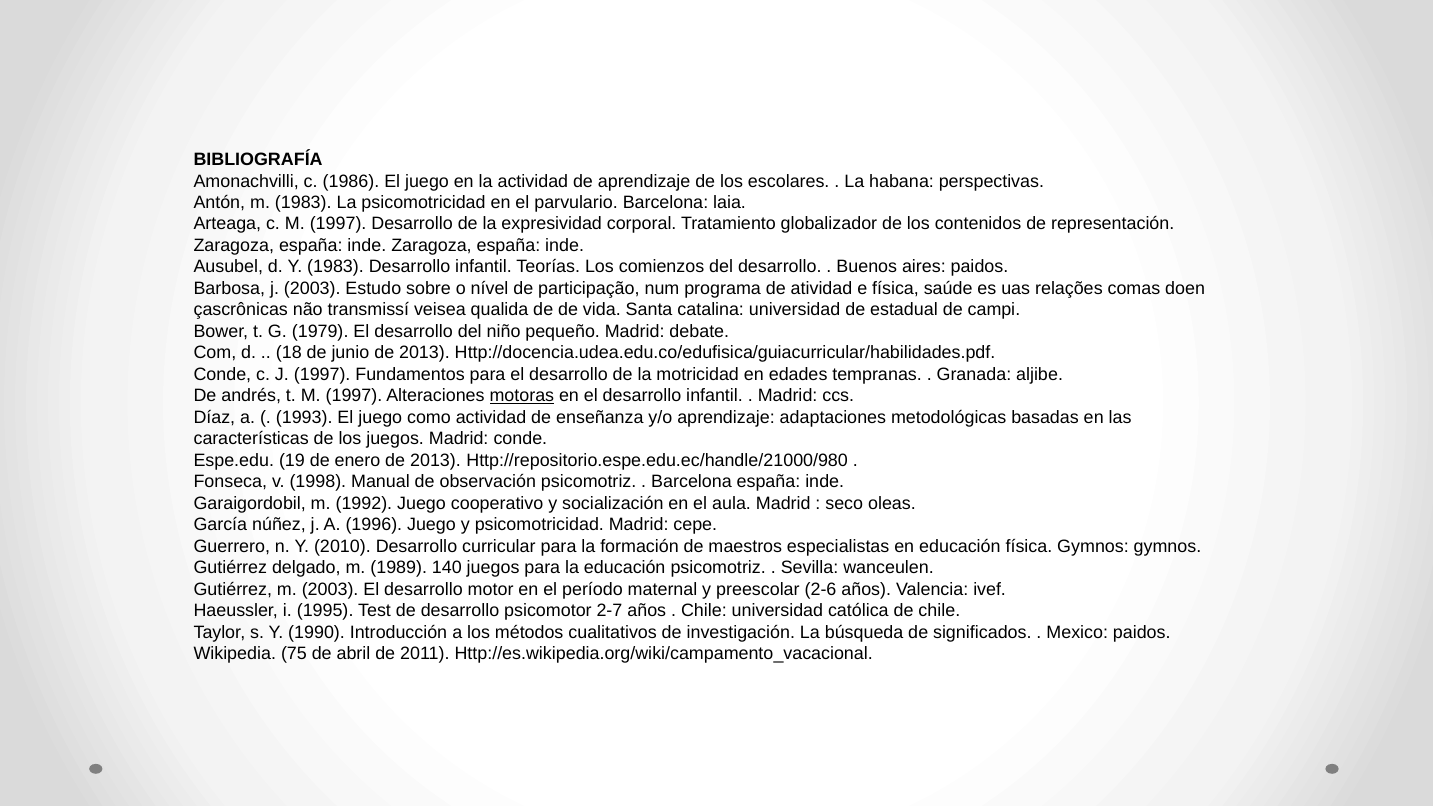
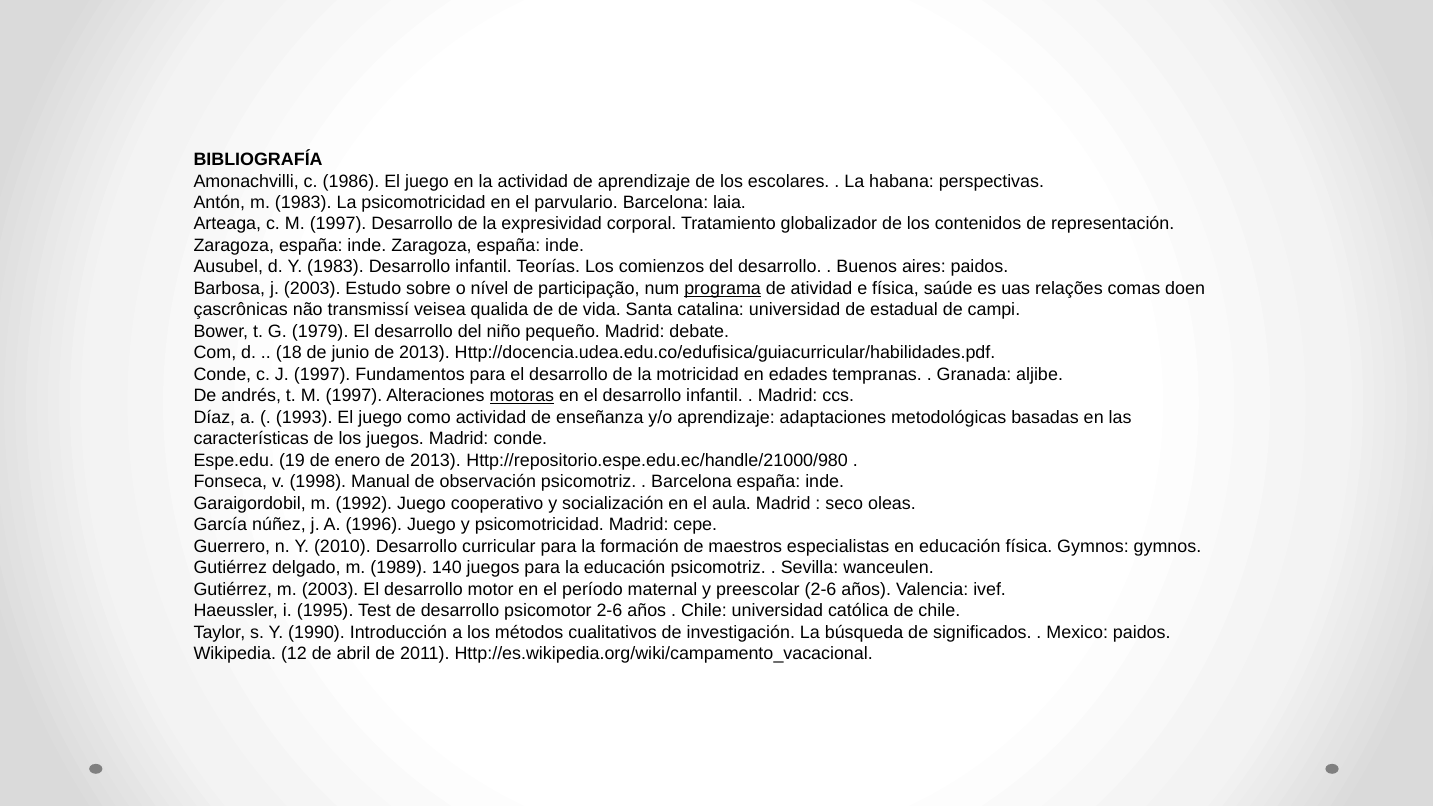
programa underline: none -> present (723, 289)
psicomotor 2-7: 2-7 -> 2-6 (609, 611)
75: 75 -> 12 (294, 654)
